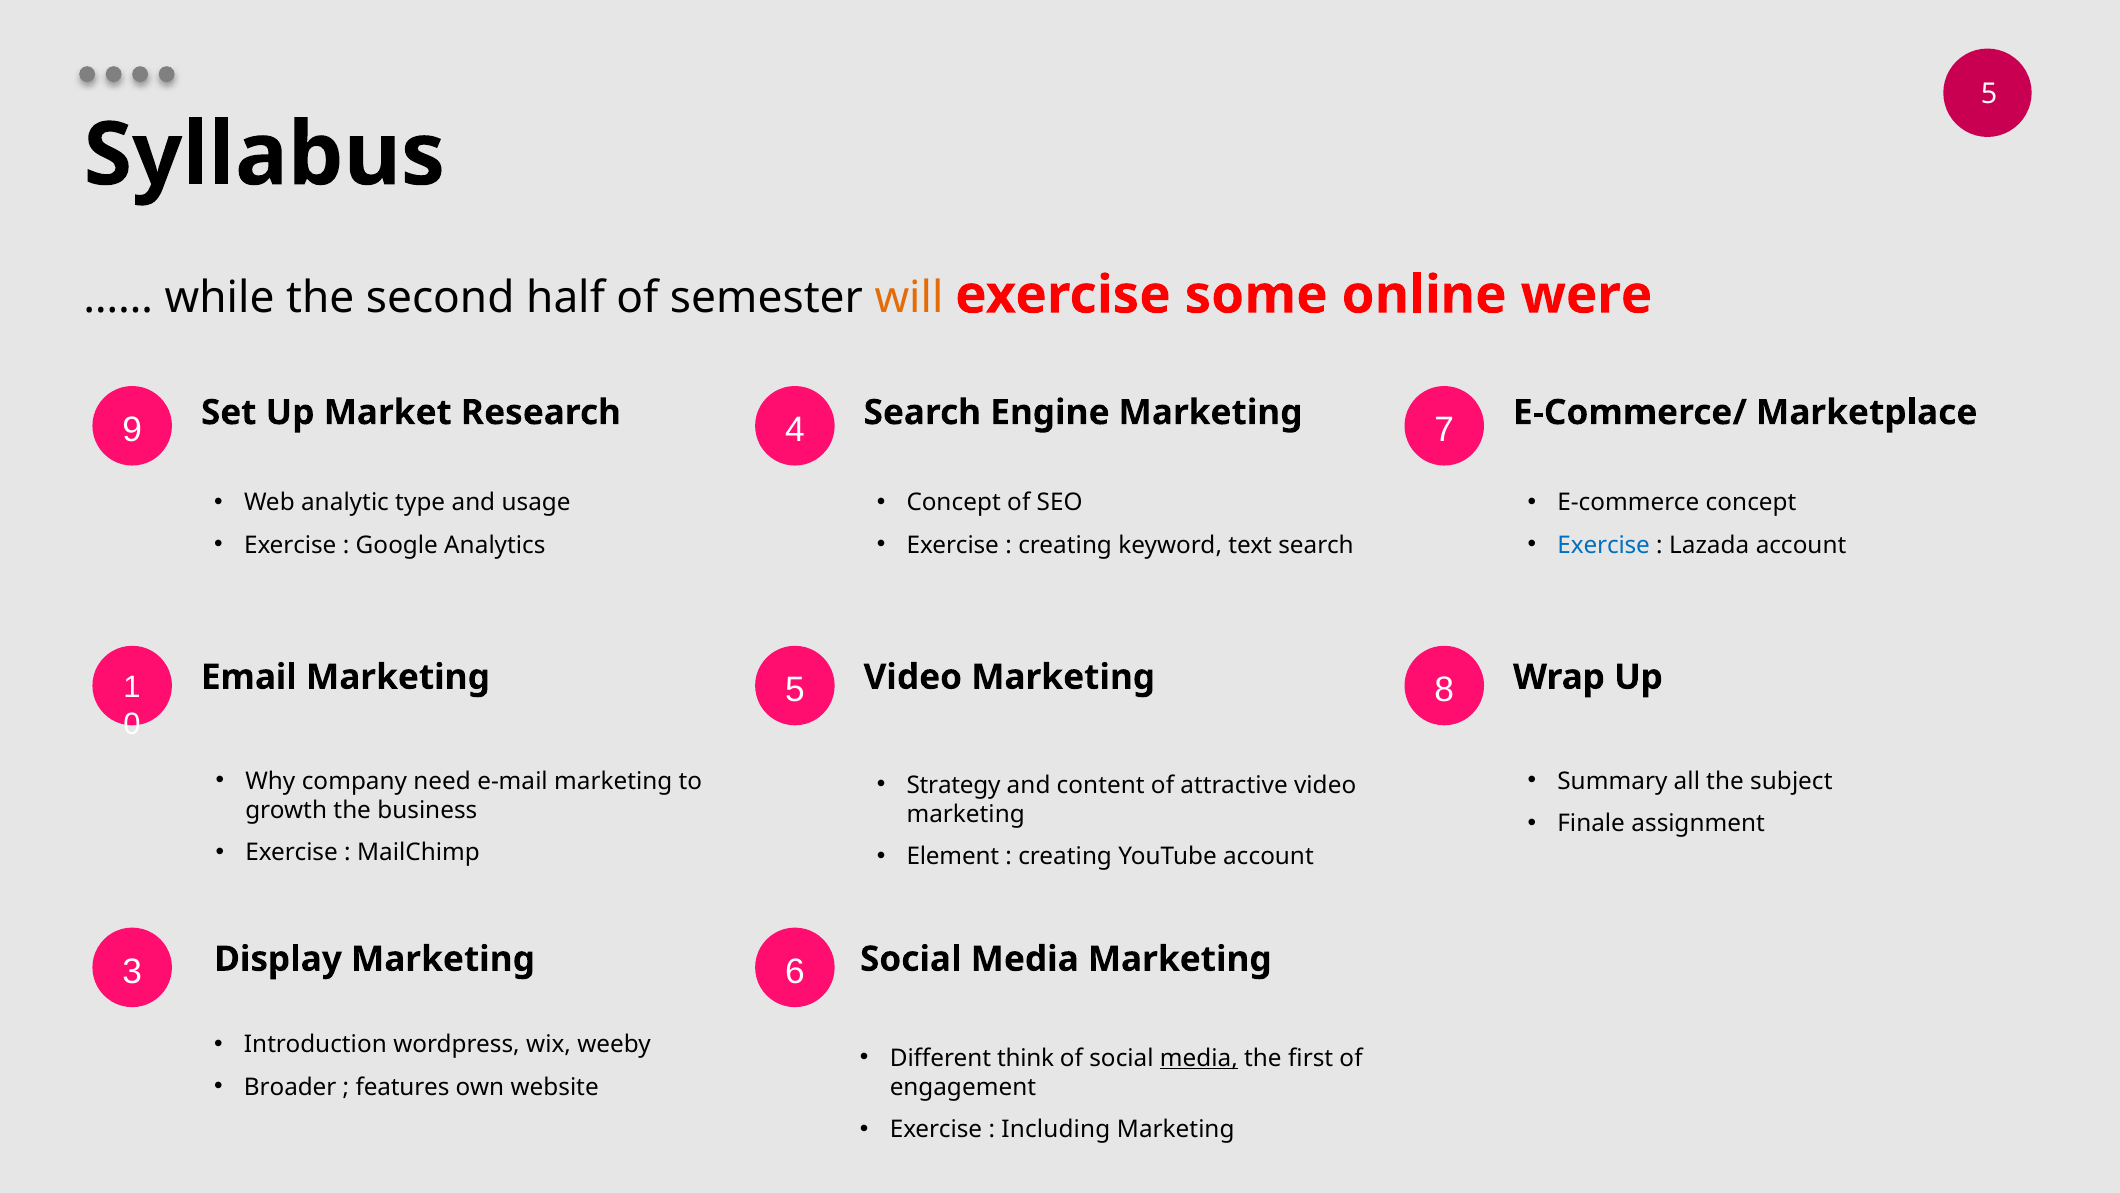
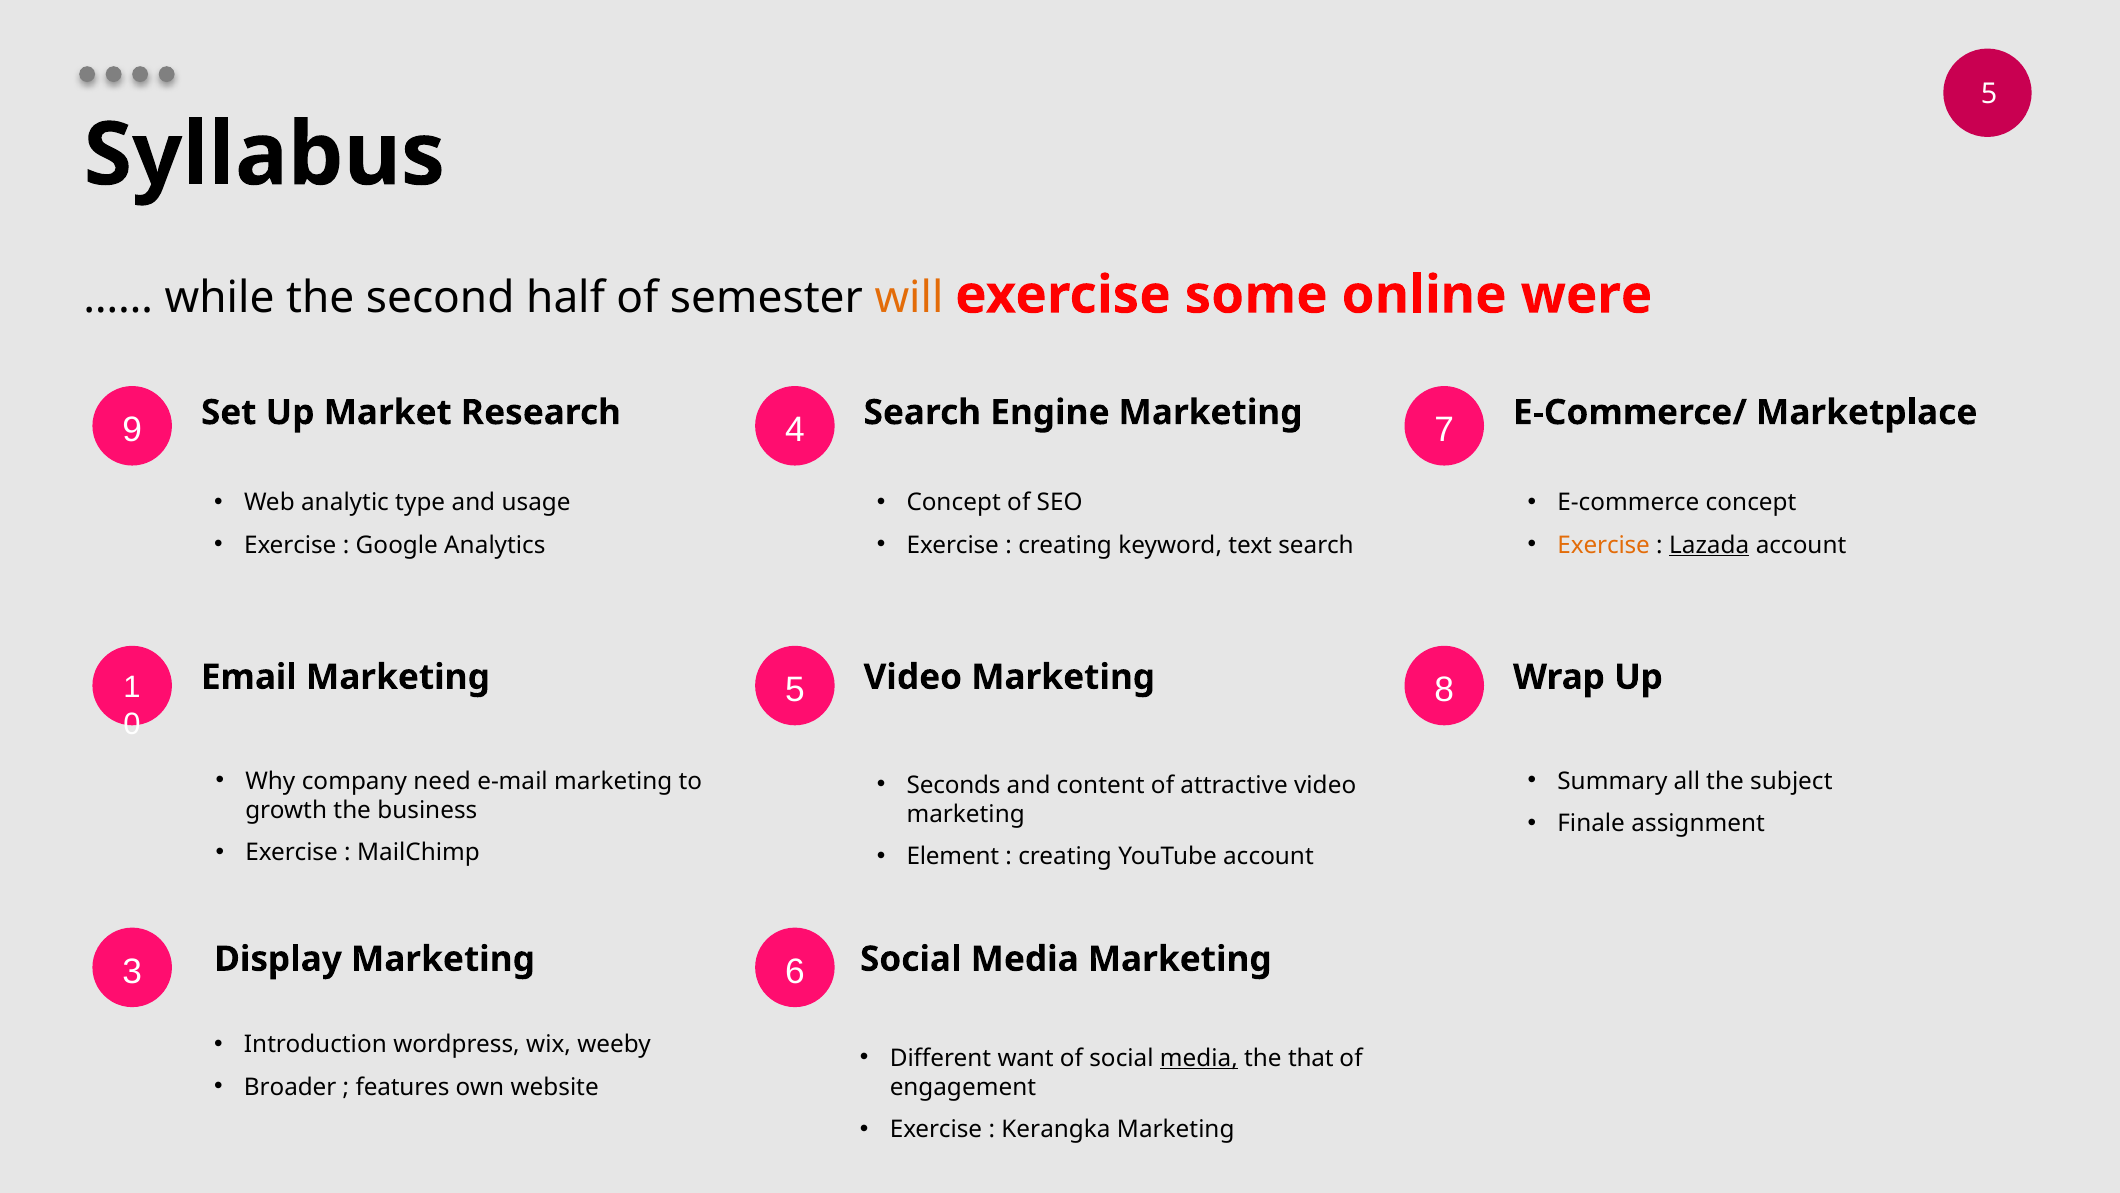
Exercise colour: blue -> orange (1604, 545)
Lazada underline: none -> present (1709, 545)
Strategy: Strategy -> Seconds (954, 785)
think: think -> want (1026, 1058)
first: first -> that (1311, 1058)
Including: Including -> Kerangka (1056, 1130)
